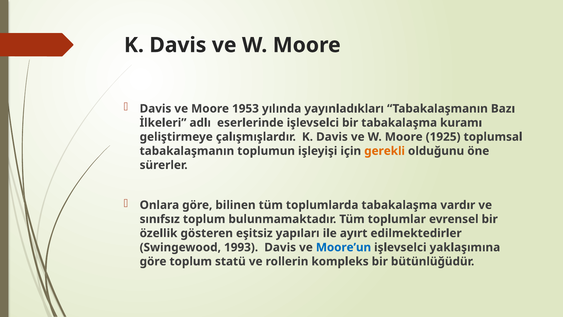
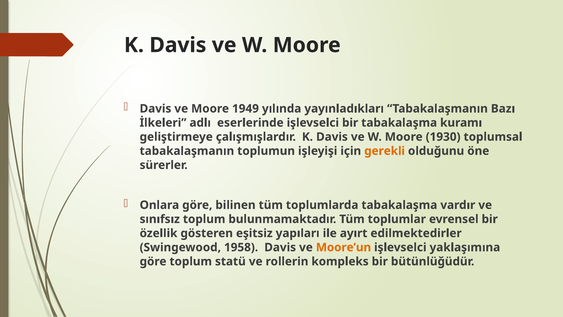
1953: 1953 -> 1949 (245, 109)
1925: 1925 -> 1930 (443, 137)
1993: 1993 -> 1958 (241, 247)
Moore’un colour: blue -> orange (344, 247)
